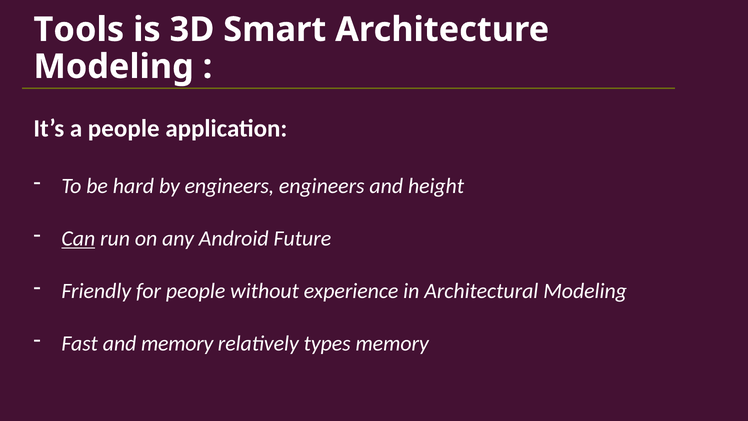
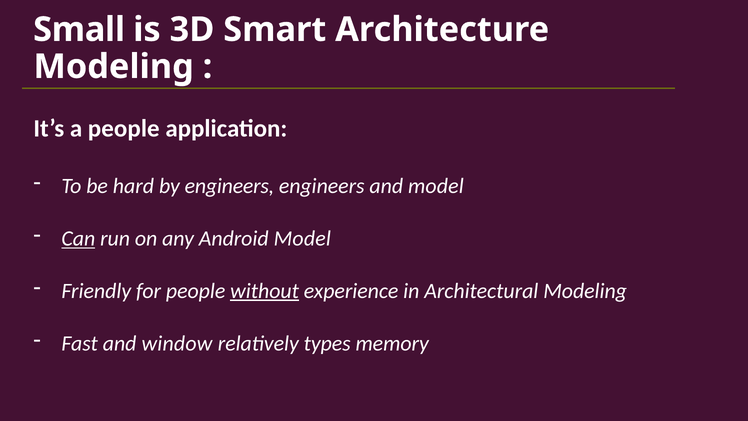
Tools: Tools -> Small (79, 30)
and height: height -> model (436, 186)
Android Future: Future -> Model (302, 238)
without underline: none -> present (265, 291)
and memory: memory -> window (177, 343)
